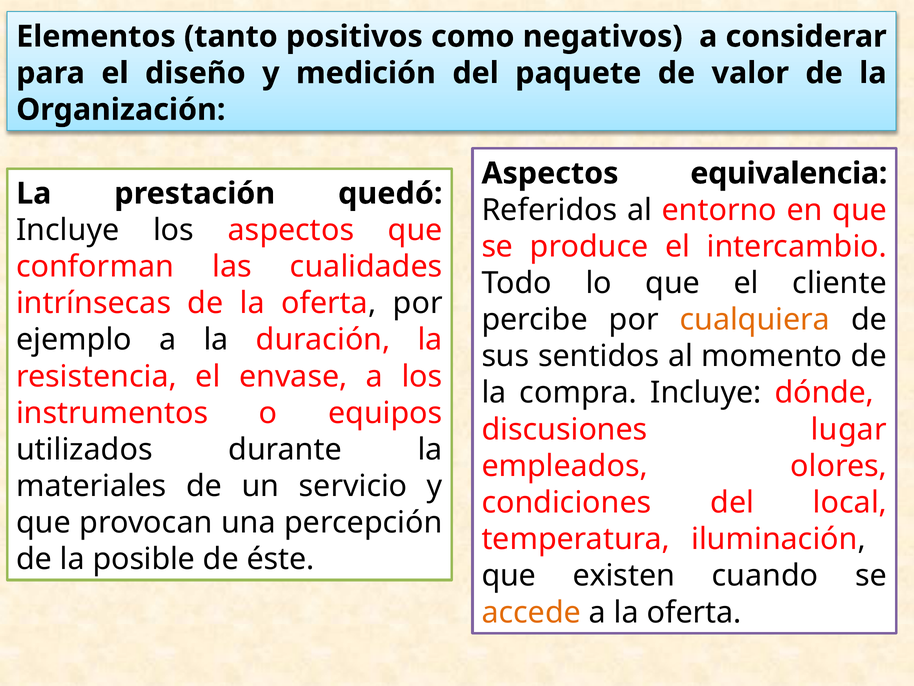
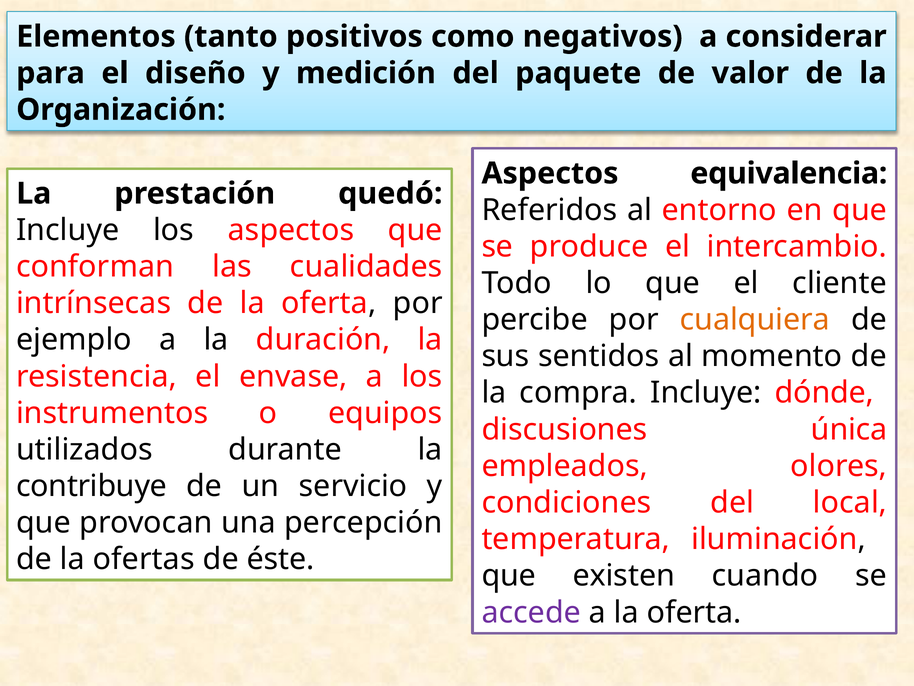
lugar: lugar -> única (849, 429)
materiales: materiales -> contribuye (91, 486)
posible: posible -> ofertas (144, 559)
accede colour: orange -> purple (531, 612)
